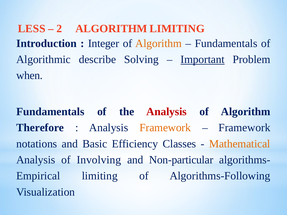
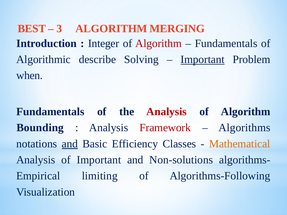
LESS: LESS -> BEST (32, 29)
2: 2 -> 3 (59, 29)
ALGORITHM LIMITING: LIMITING -> MERGING (177, 29)
Algorithm colour: orange -> red (159, 43)
Therefore: Therefore -> Bounding (40, 128)
Framework colour: orange -> red (165, 128)
Framework: Framework -> Algorithms (244, 128)
and underline: none -> present (70, 144)
of Involving: Involving -> Important (99, 160)
Non-particular: Non-particular -> Non-solutions (181, 160)
